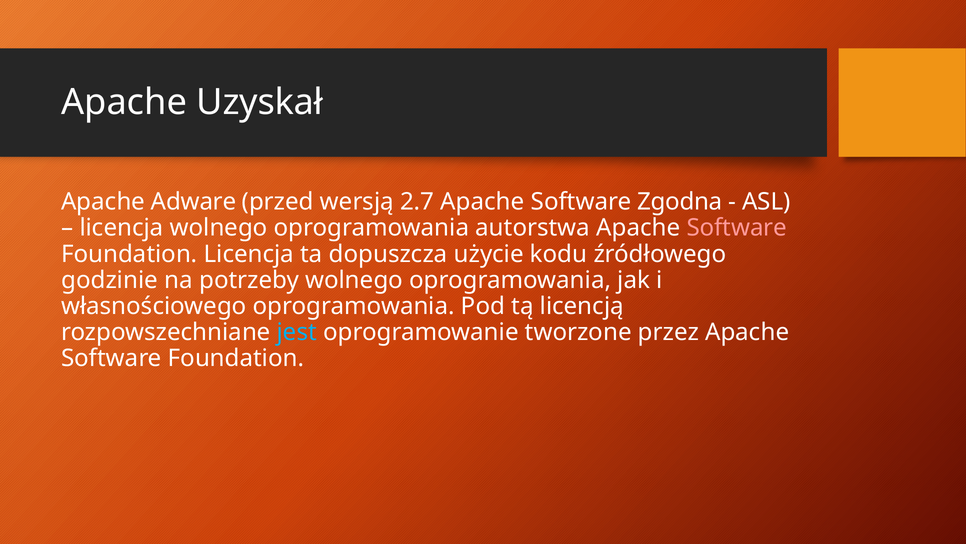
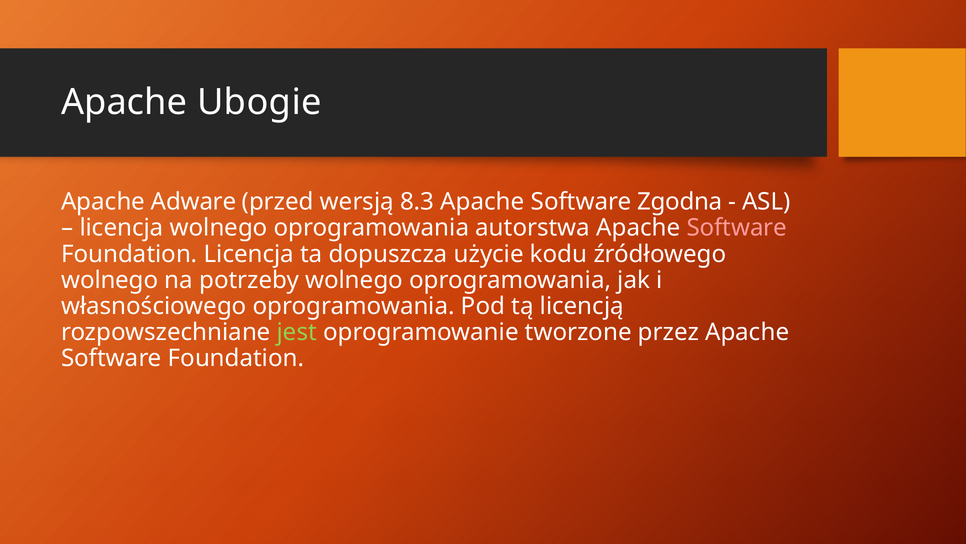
Uzyskał: Uzyskał -> Ubogie (259, 102)
2.7: 2.7 -> 8.3 (417, 202)
godzinie: godzinie -> wolnego (110, 280)
jest colour: light blue -> light green (297, 332)
